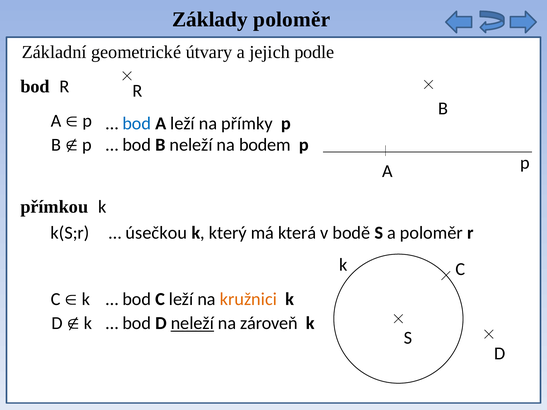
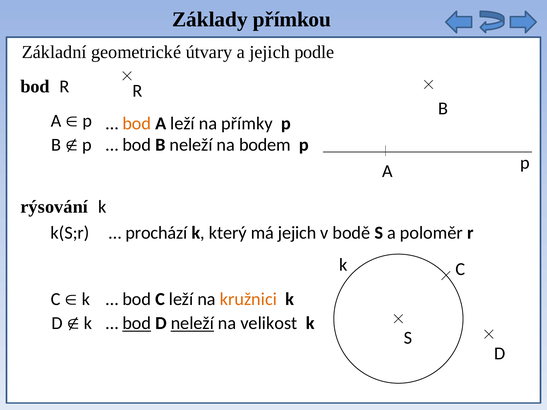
Základy poloměr: poloměr -> přímkou (292, 20)
bod colour: blue -> orange (137, 123)
přímkou: přímkou -> rýsování (54, 207)
úsečkou: úsečkou -> prochází (156, 233)
má která: která -> jejich (297, 233)
bod underline: none -> present (137, 323)
zároveň: zároveň -> velikost (269, 323)
